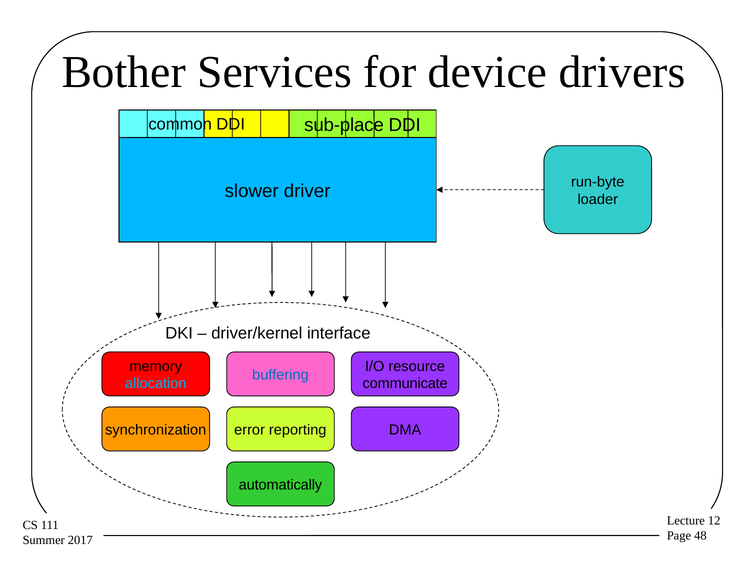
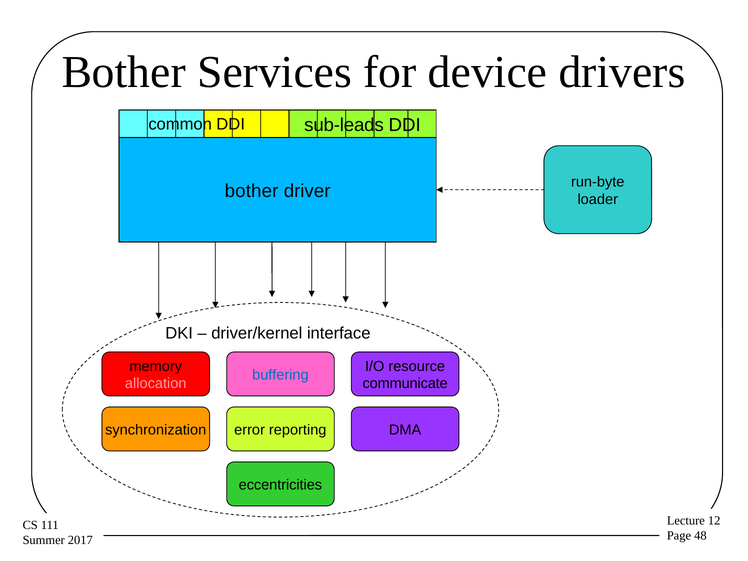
sub-place: sub-place -> sub-leads (344, 125)
slower: slower -> bother (252, 191)
allocation colour: light blue -> pink (156, 384)
automatically: automatically -> eccentricities (280, 485)
